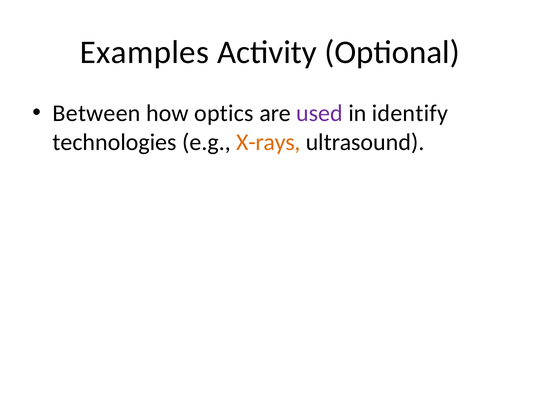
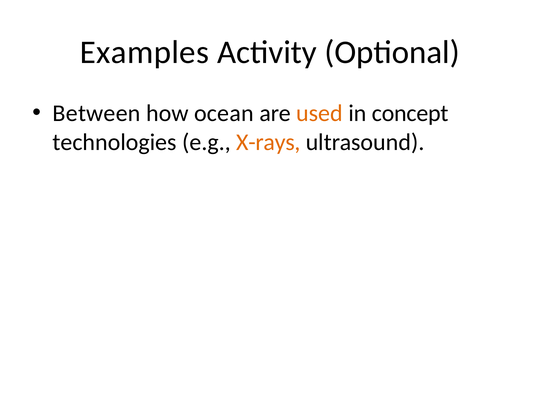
optics: optics -> ocean (224, 113)
used colour: purple -> orange (320, 113)
identify: identify -> concept (410, 113)
